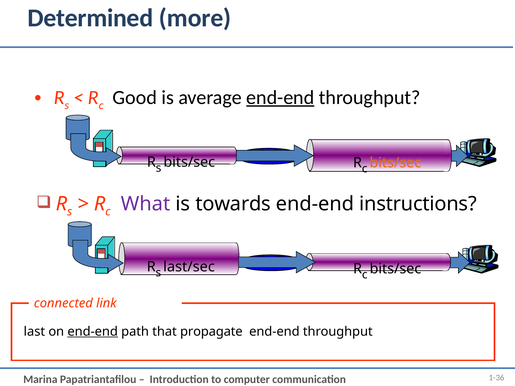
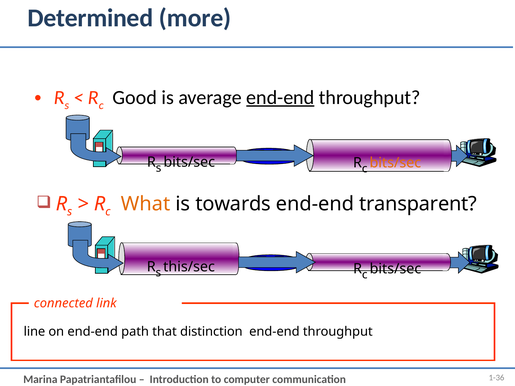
What colour: purple -> orange (146, 204)
instructions: instructions -> transparent (418, 204)
last/sec: last/sec -> this/sec (189, 267)
last: last -> line (34, 332)
end-end underline: present -> none (93, 332)
propagate: propagate -> distinction (211, 332)
